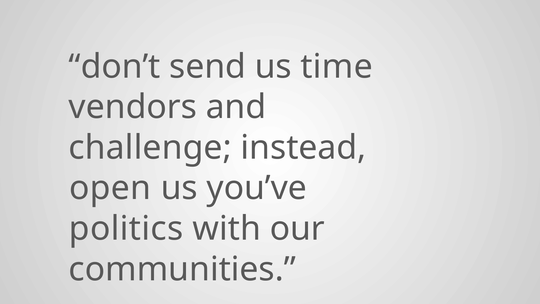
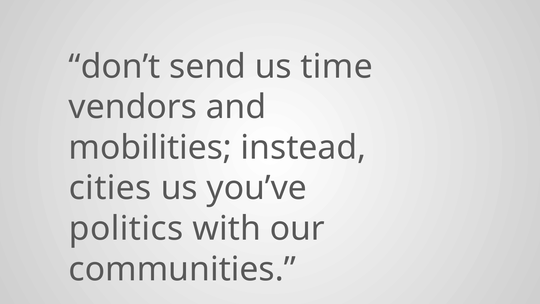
challenge: challenge -> mobilities (150, 148)
open: open -> cities (110, 188)
